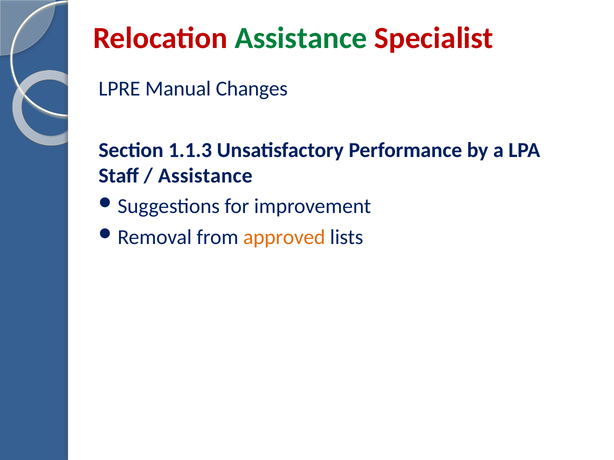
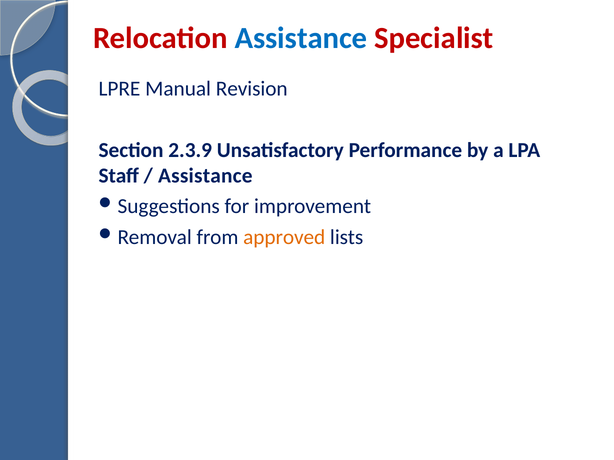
Assistance colour: green -> blue (301, 38)
Changes: Changes -> Revision (252, 89)
1.1.3: 1.1.3 -> 2.3.9 (190, 150)
